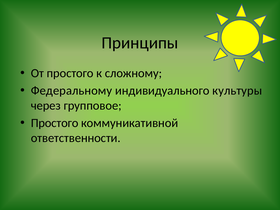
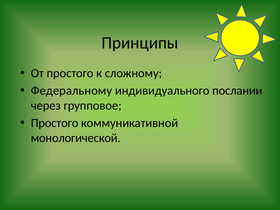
культуры: культуры -> послании (237, 91)
ответственности: ответственности -> монологической (76, 138)
